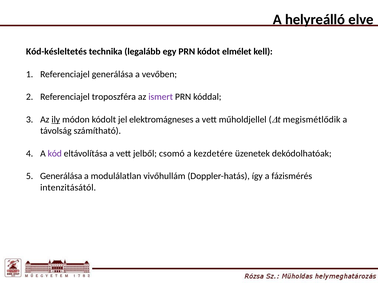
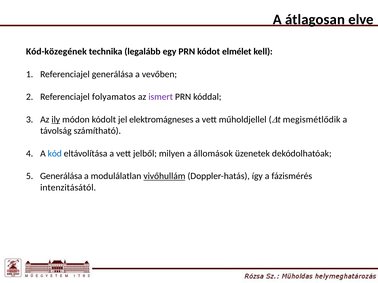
helyreálló: helyreálló -> átlagosan (315, 19)
Kód-késleltetés: Kód-késleltetés -> Kód-közegének (56, 52)
troposzféra: troposzféra -> folyamatos (114, 97)
kód colour: purple -> blue (55, 154)
csomó: csomó -> milyen (172, 154)
kezdetére: kezdetére -> állomások (213, 154)
vivőhullám underline: none -> present (164, 176)
